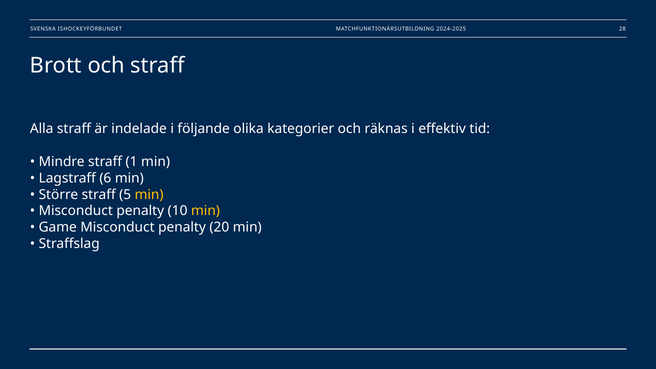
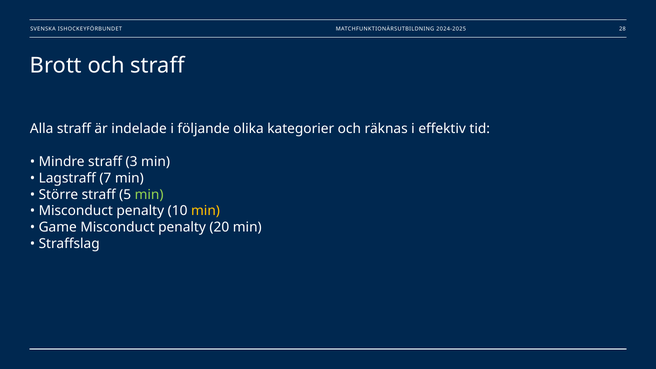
1: 1 -> 3 (132, 162)
6: 6 -> 7 (105, 178)
min colour: yellow -> light green (149, 195)
